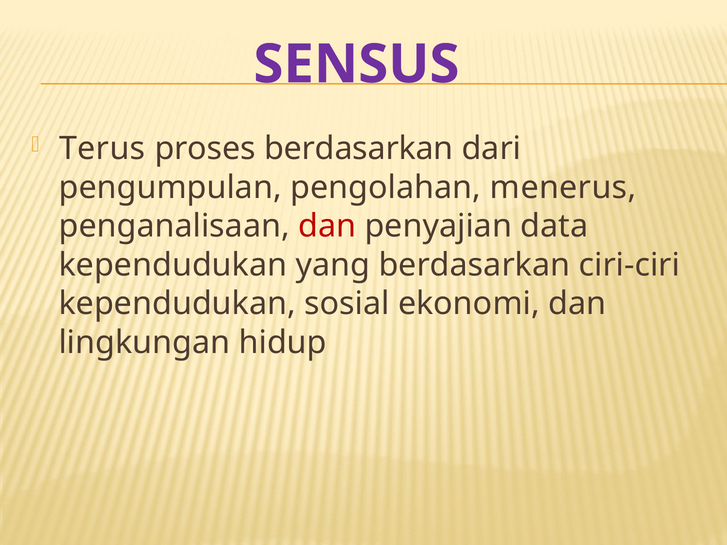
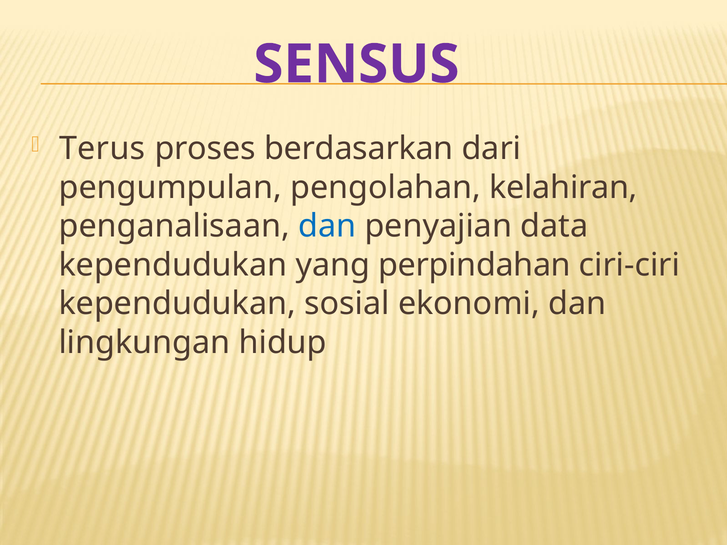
menerus: menerus -> kelahiran (563, 188)
dan colour: red -> blue (327, 226)
yang berdasarkan: berdasarkan -> perpindahan (475, 265)
